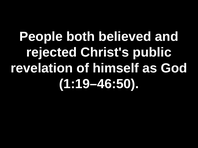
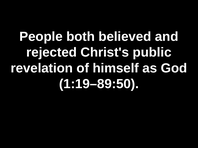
1:19–46:50: 1:19–46:50 -> 1:19–89:50 (99, 84)
